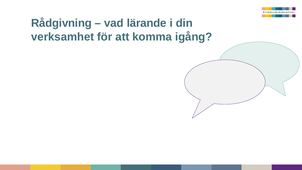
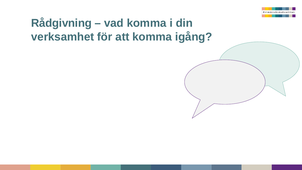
vad lärande: lärande -> komma (147, 23)
